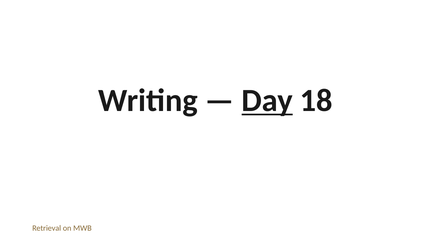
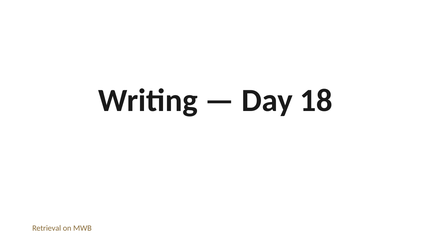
Day underline: present -> none (267, 101)
